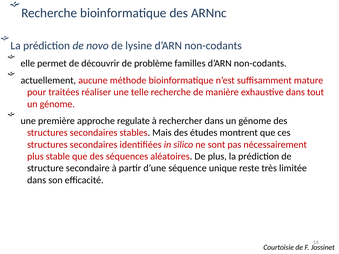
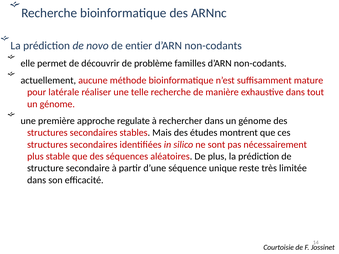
lysine: lysine -> entier (139, 46)
traitées: traitées -> latérale (64, 92)
